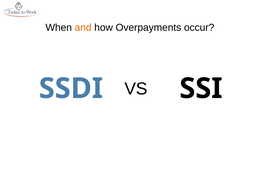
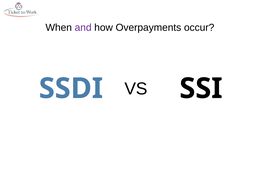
and colour: orange -> purple (83, 27)
